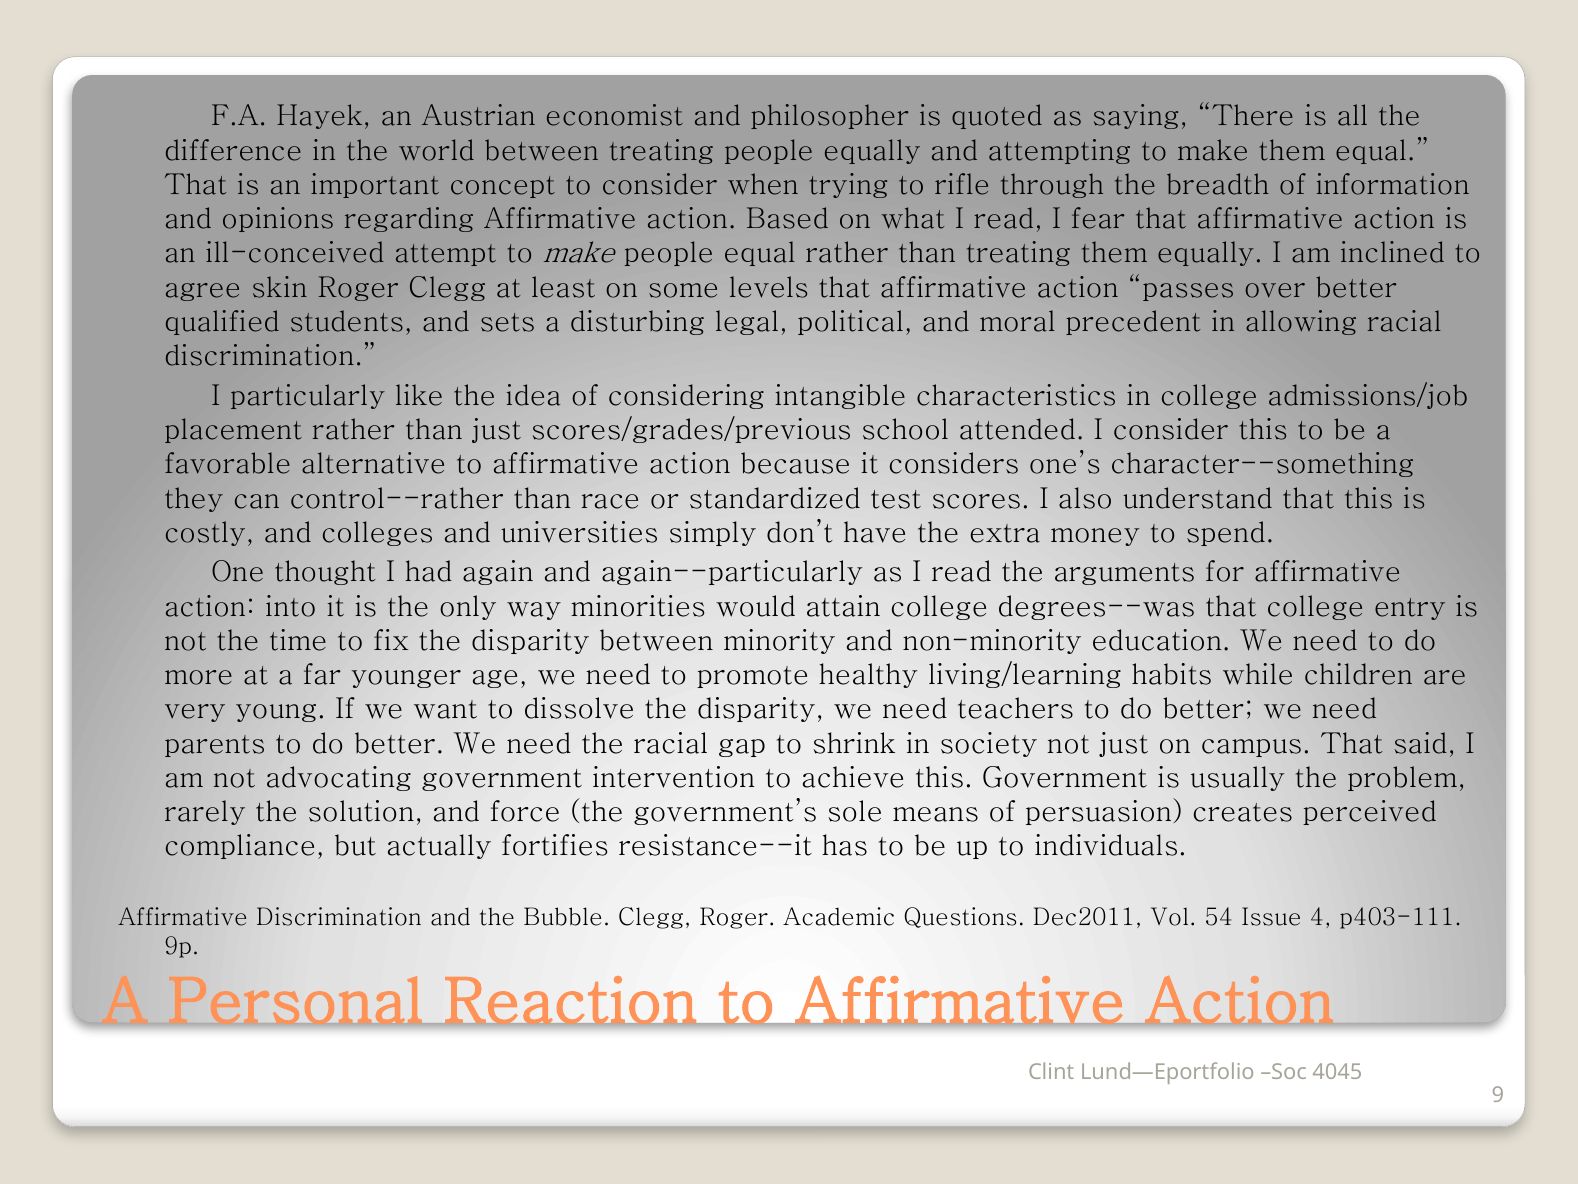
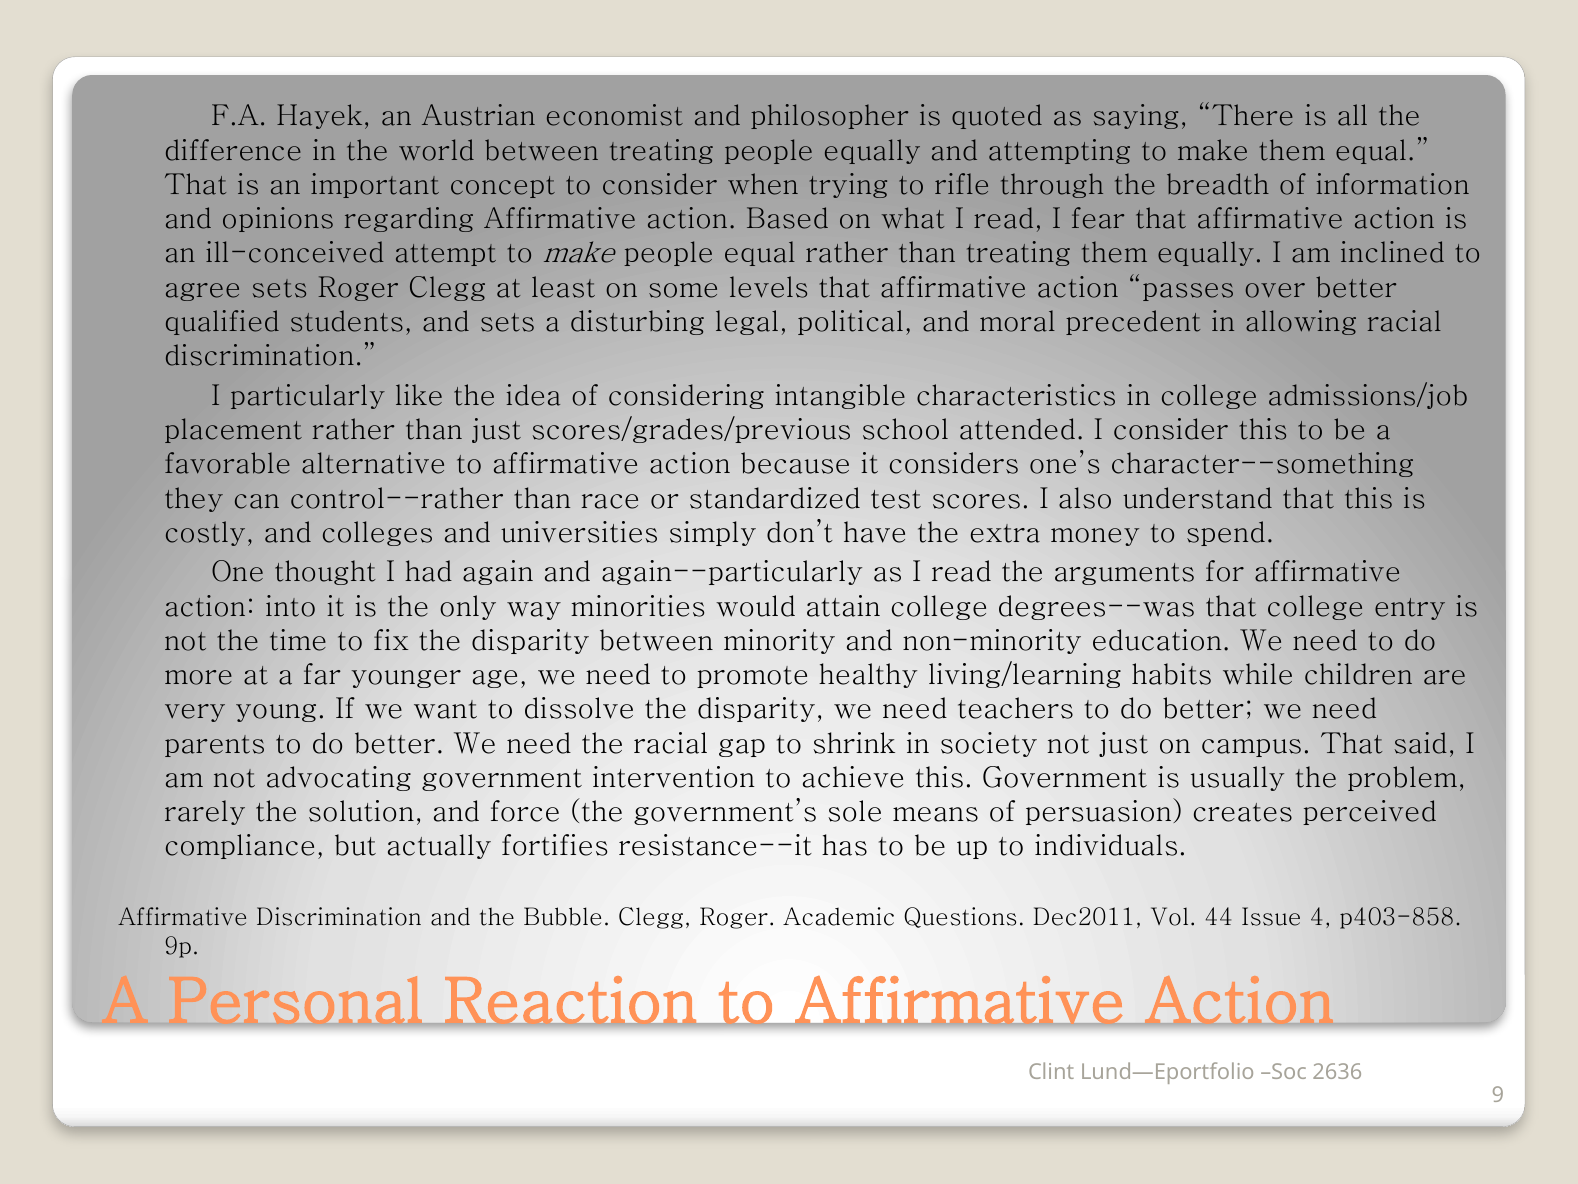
agree skin: skin -> sets (279, 288)
54: 54 -> 44 (1219, 917)
p403-111: p403-111 -> p403-858 (1400, 917)
4045: 4045 -> 2636 (1337, 1072)
